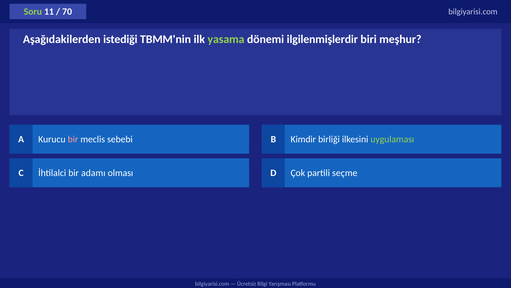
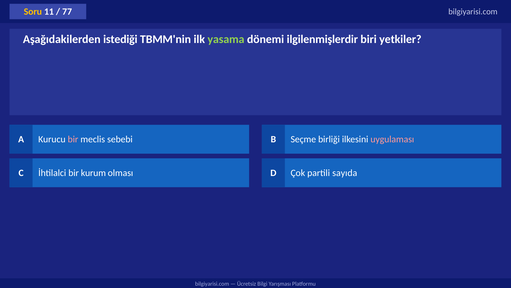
Soru colour: light green -> yellow (33, 12)
70: 70 -> 77 (67, 12)
meşhur: meşhur -> yetkiler (400, 39)
Kimdir: Kimdir -> Seçme (303, 139)
uygulaması colour: light green -> pink (392, 139)
adamı: adamı -> kurum (93, 173)
seçme: seçme -> sayıda (345, 173)
